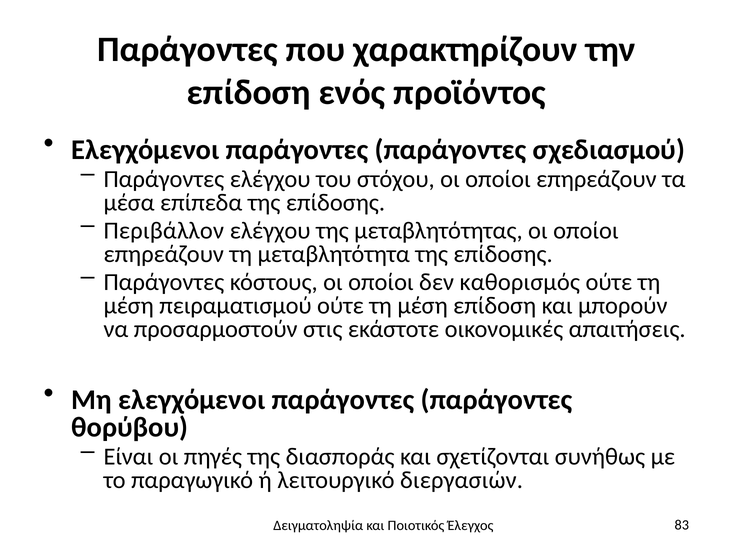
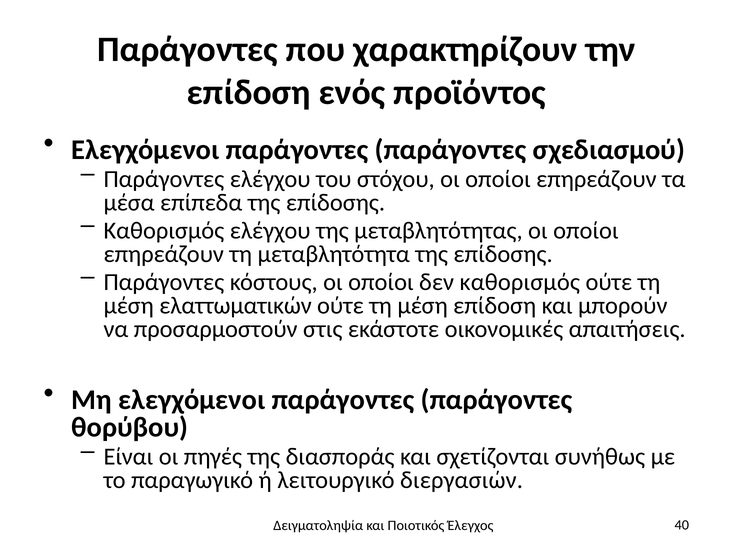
Περιβάλλον: Περιβάλλον -> Καθορισμός (164, 231)
πειραματισμού: πειραματισμού -> ελαττωματικών (236, 306)
83: 83 -> 40 (682, 525)
